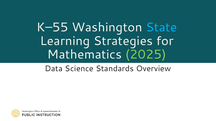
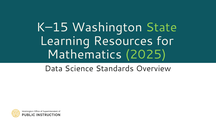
K–55: K–55 -> K–15 (52, 27)
State colour: light blue -> light green (161, 27)
Strategies: Strategies -> Resources (123, 41)
